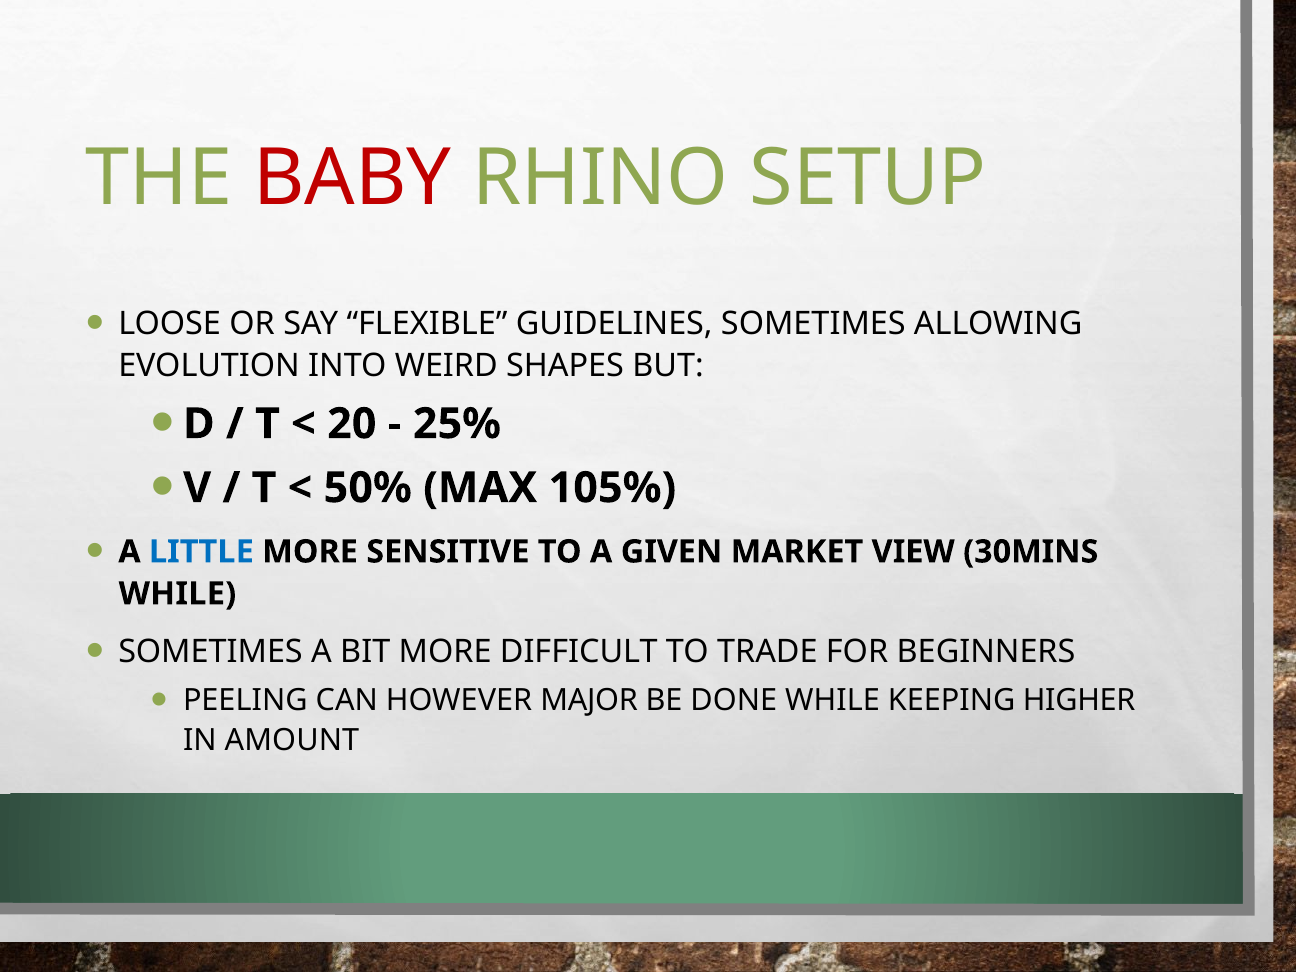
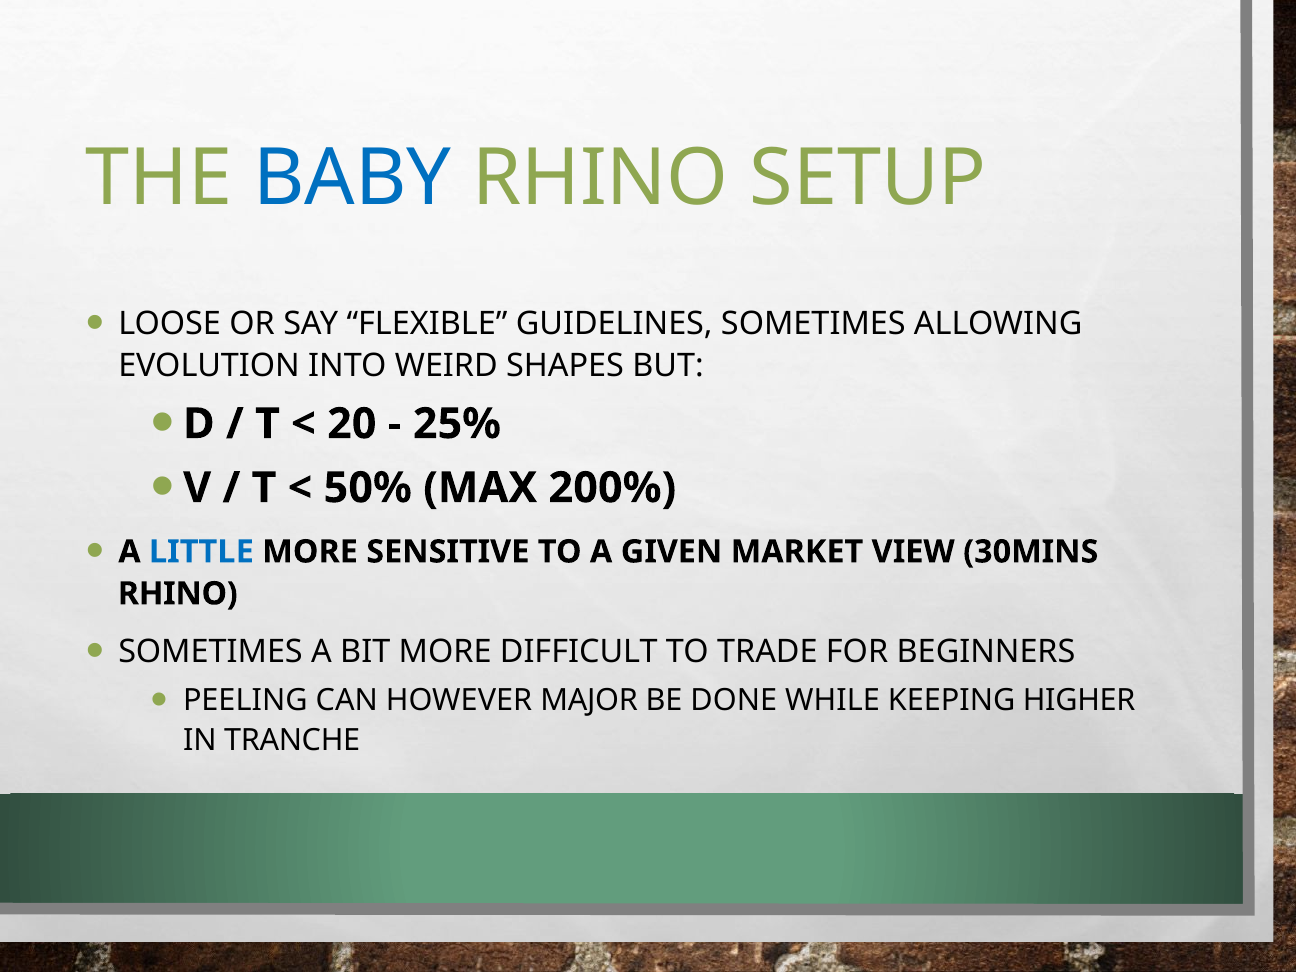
BABY colour: red -> blue (352, 178)
105%: 105% -> 200% (612, 488)
WHILE: WHILE -> RHINO (178, 594)
AMOUNT: AMOUNT -> TRANCHE (292, 740)
